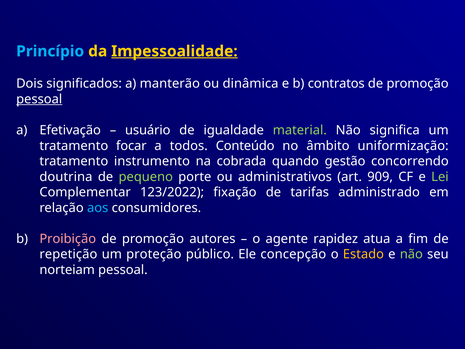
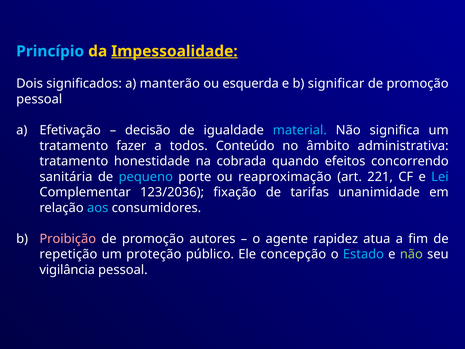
dinâmica: dinâmica -> esquerda (251, 84)
contratos: contratos -> significar (336, 84)
pessoal underline: present -> none (39, 99)
usuário: usuário -> decisão (148, 130)
material colour: light green -> light blue (300, 130)
focar: focar -> fazer (131, 146)
uniformização: uniformização -> administrativa (403, 146)
instrumento: instrumento -> honestidade (152, 161)
gestão: gestão -> efeitos (345, 161)
doutrina: doutrina -> sanitária (66, 177)
pequeno colour: light green -> light blue (146, 177)
administrativos: administrativos -> reaproximação (285, 177)
909: 909 -> 221 (380, 177)
Lei colour: light green -> light blue (440, 177)
123/2022: 123/2022 -> 123/2036 (172, 192)
administrado: administrado -> unanimidade (379, 192)
Estado colour: yellow -> light blue (363, 254)
norteiam: norteiam -> vigilância (67, 270)
